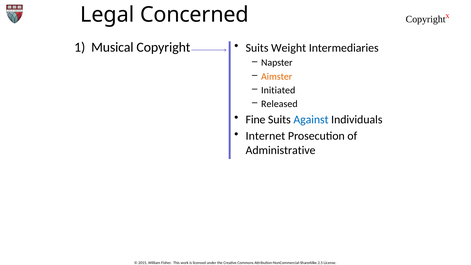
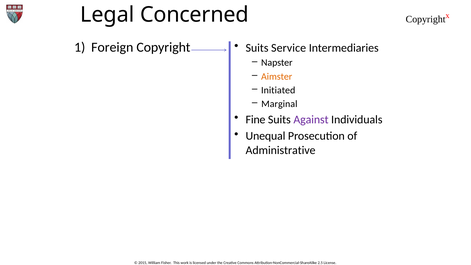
Musical: Musical -> Foreign (112, 47)
Weight: Weight -> Service (289, 48)
Released: Released -> Marginal (279, 104)
Against colour: blue -> purple (311, 119)
Internet: Internet -> Unequal (266, 136)
